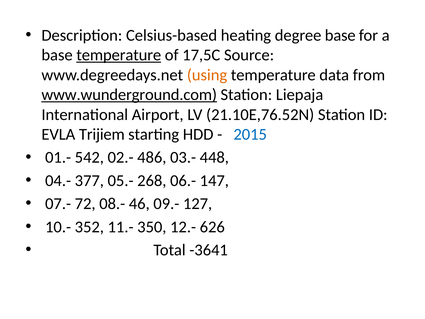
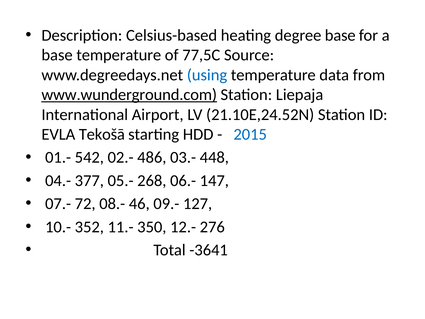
temperature underline: present -> none (119, 55)
17,5C: 17,5C -> 77,5C (201, 55)
using colour: orange -> blue (207, 75)
21.10E,76.52N: 21.10E,76.52N -> 21.10E,24.52N (260, 114)
Trijiem: Trijiem -> Tekošā (102, 134)
626: 626 -> 276 (212, 227)
